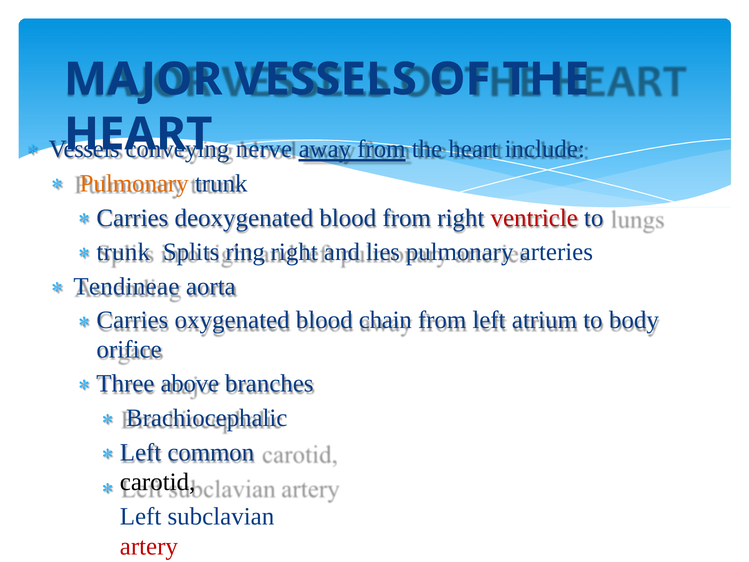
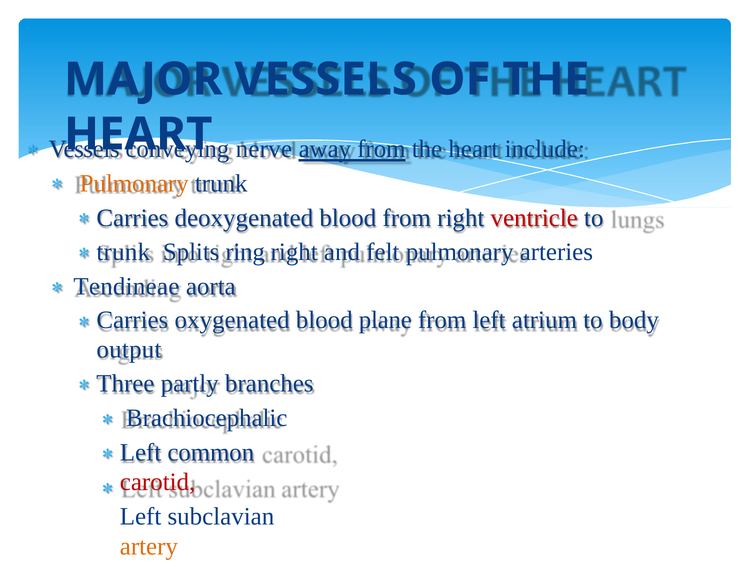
lies: lies -> felt (383, 252)
chain: chain -> plane (385, 320)
orifice: orifice -> output (129, 349)
above: above -> partly (190, 383)
carotid colour: black -> red (158, 482)
artery colour: red -> orange (149, 546)
